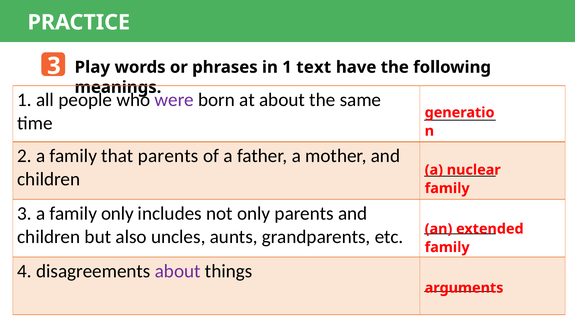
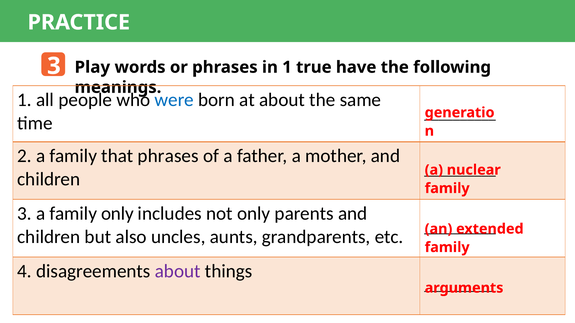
text: text -> true (314, 67)
were colour: purple -> blue (174, 100)
that parents: parents -> phrases (168, 156)
